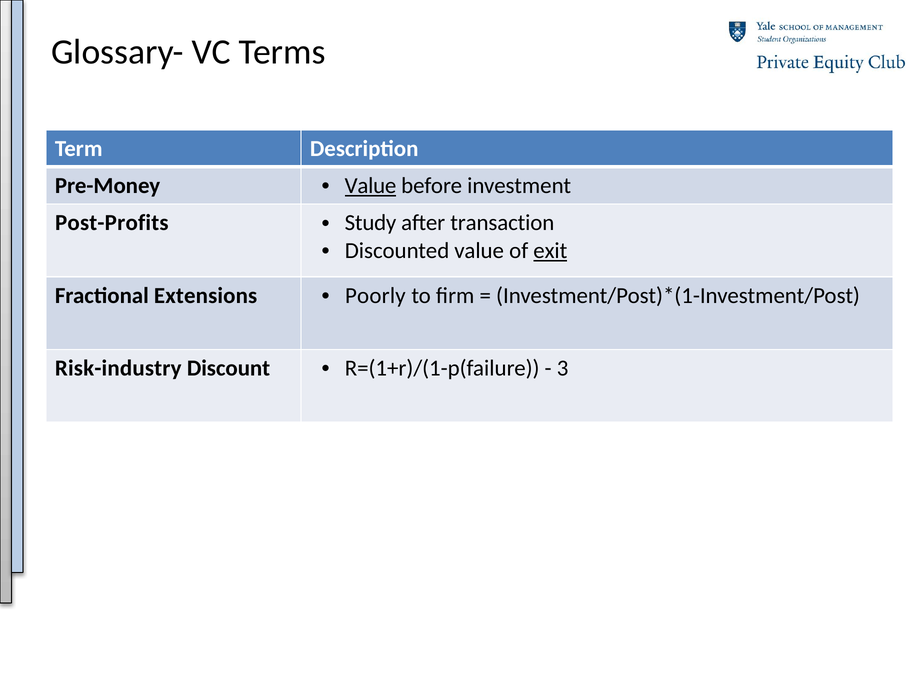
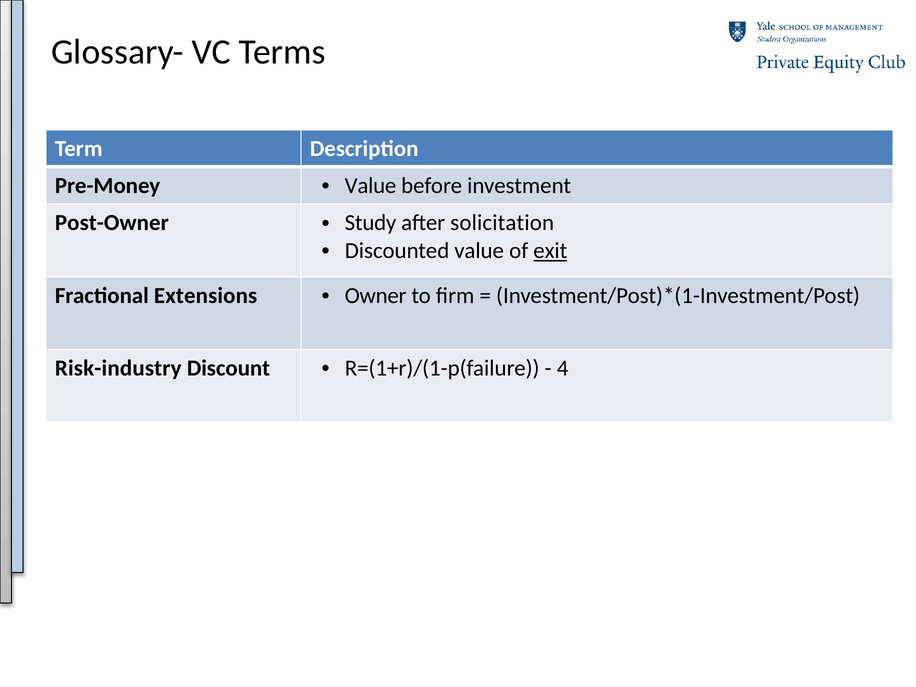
Value underline: present -> none (371, 186)
Post-Profits: Post-Profits -> Post-Owner (112, 223)
transaction: transaction -> solicitation (502, 223)
Poorly: Poorly -> Owner (376, 296)
3: 3 -> 4 (563, 368)
